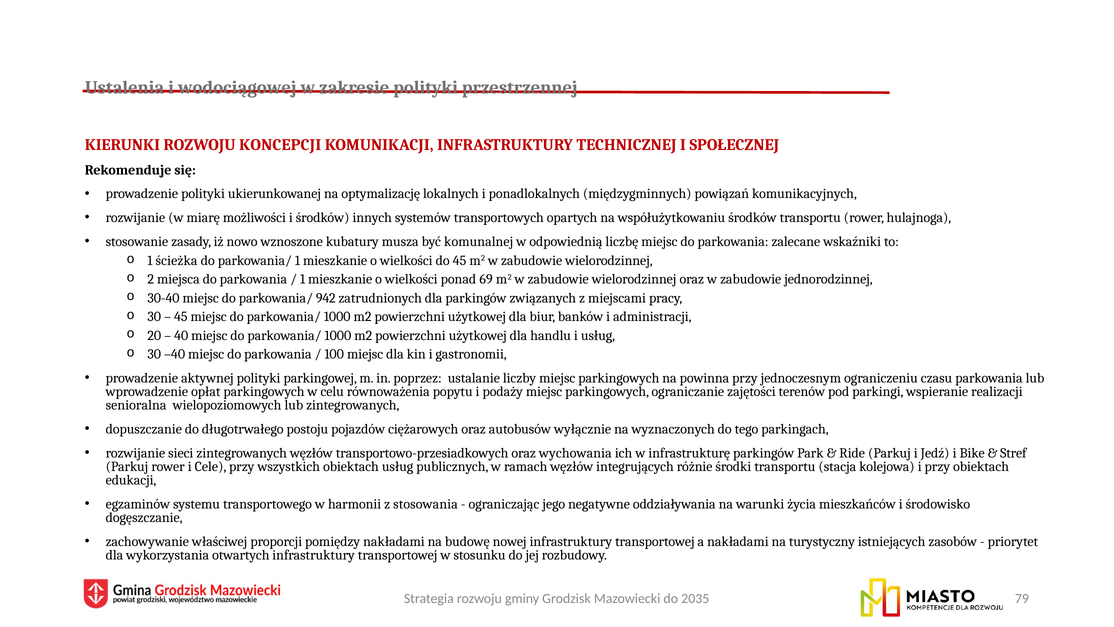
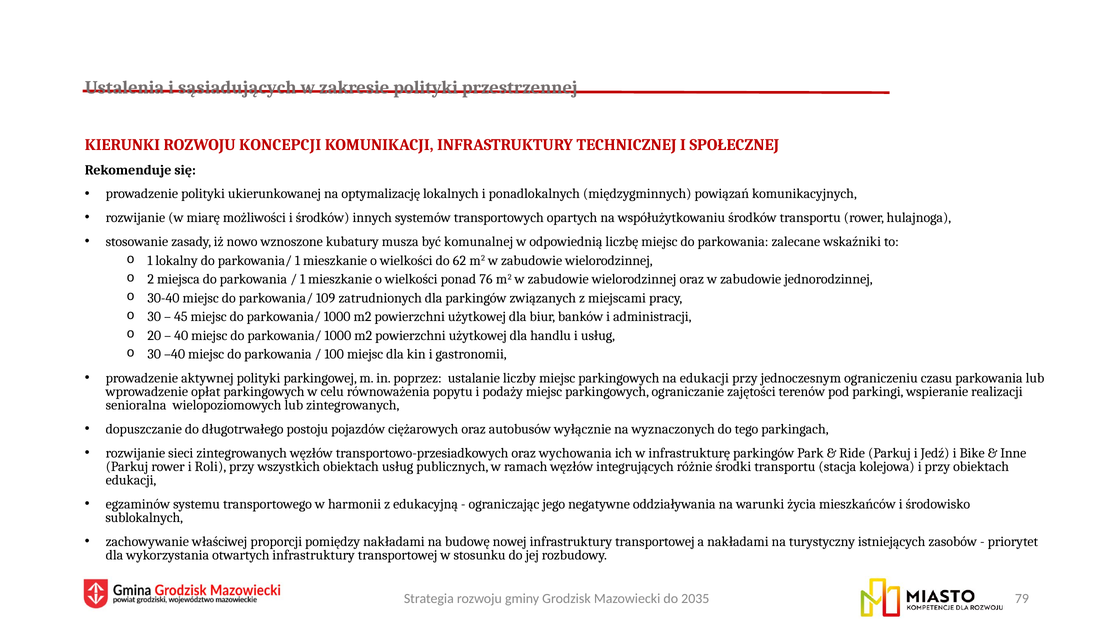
wodociągowej: wodociągowej -> sąsiadujących (237, 88)
ścieżka: ścieżka -> lokalny (177, 260)
do 45: 45 -> 62 (459, 260)
69: 69 -> 76 (486, 279)
942: 942 -> 109 (326, 298)
na powinna: powinna -> edukacji (704, 378)
Stref: Stref -> Inne (1013, 453)
Cele: Cele -> Roli (210, 466)
stosowania: stosowania -> edukacyjną (426, 504)
dogęszczanie: dogęszczanie -> sublokalnych (144, 517)
